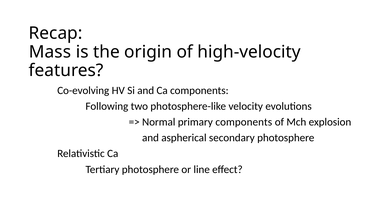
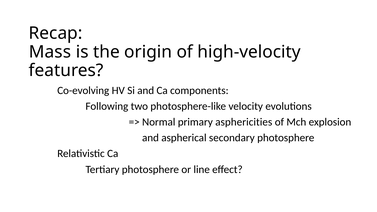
primary components: components -> asphericities (244, 122)
